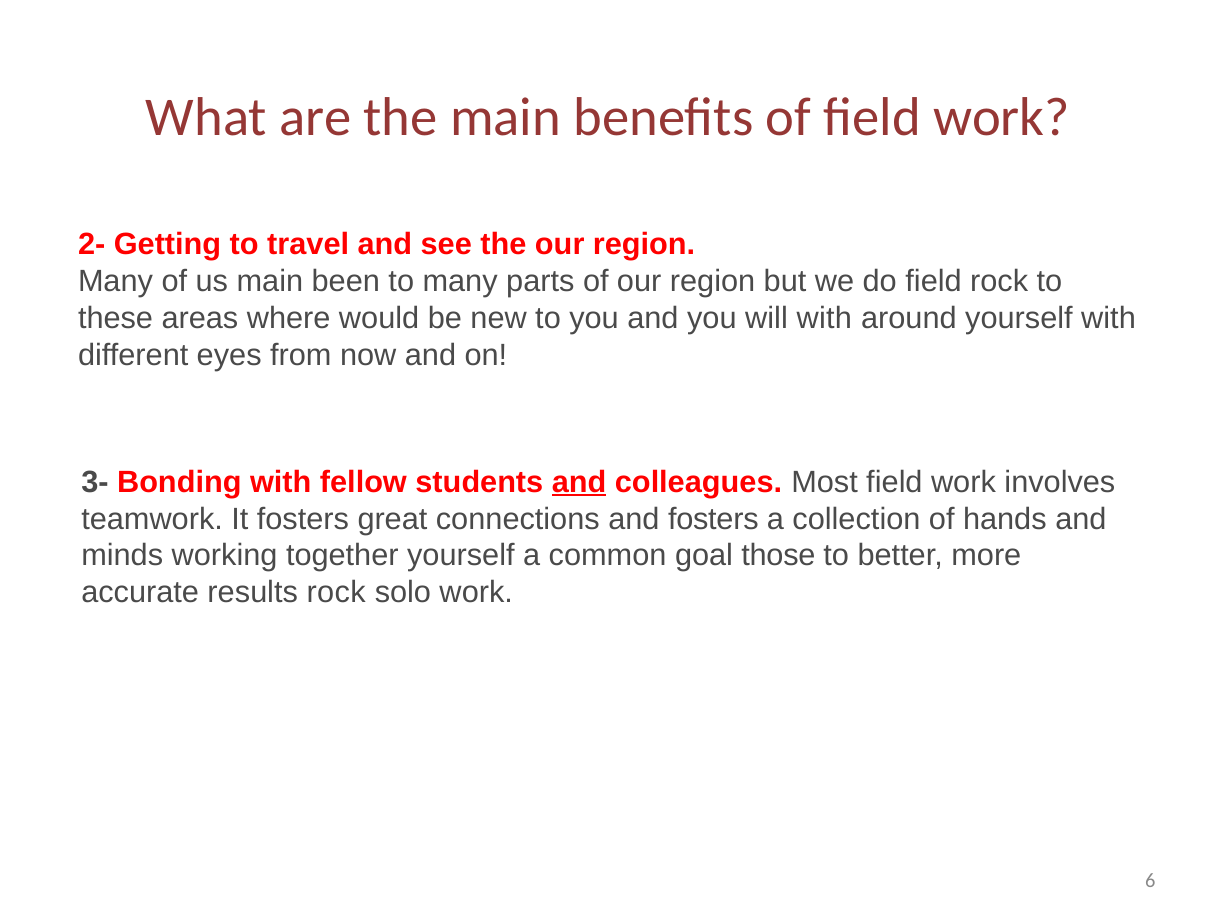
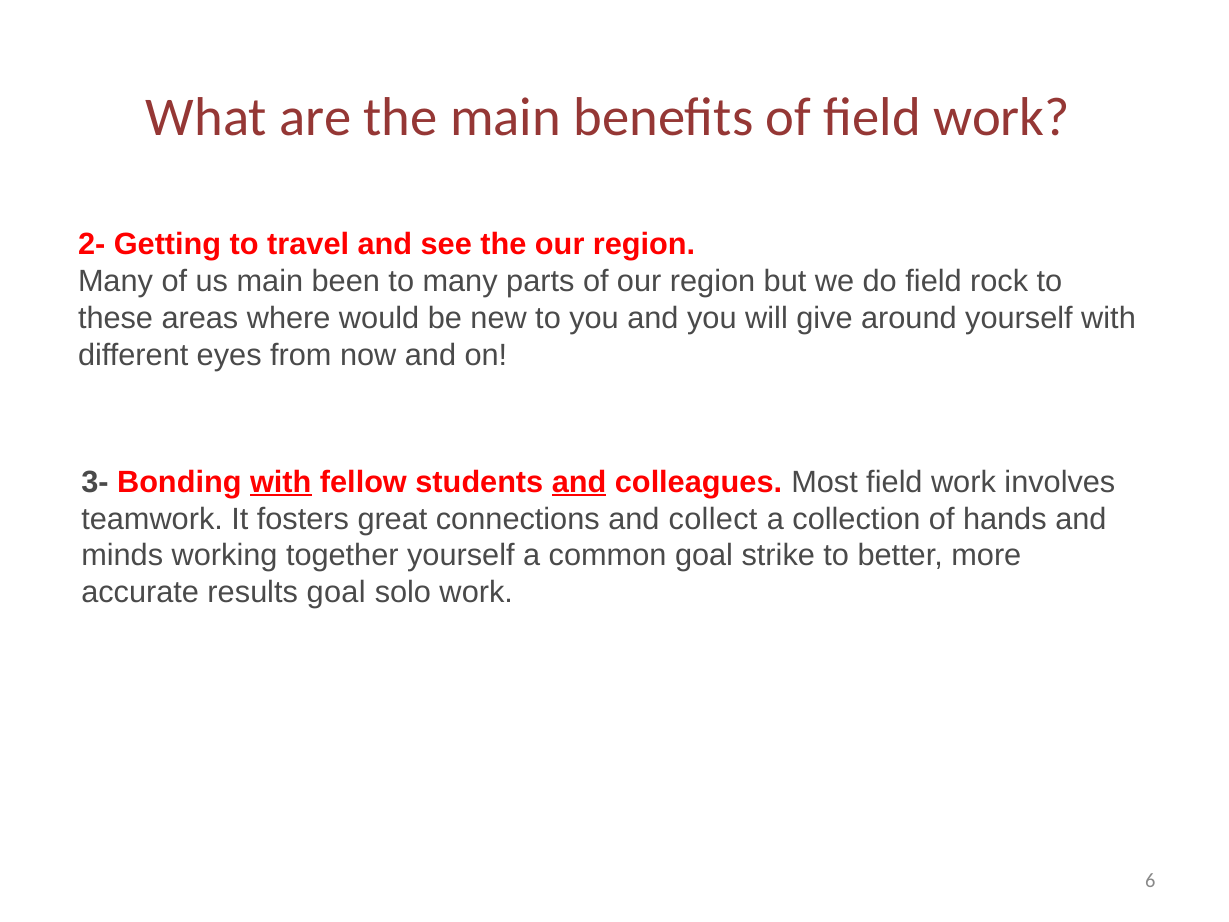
will with: with -> give (824, 318)
with underline: none -> present (281, 482)
and fosters: fosters -> collect (713, 519)
those: those -> strike (778, 556)
results rock: rock -> goal (336, 593)
